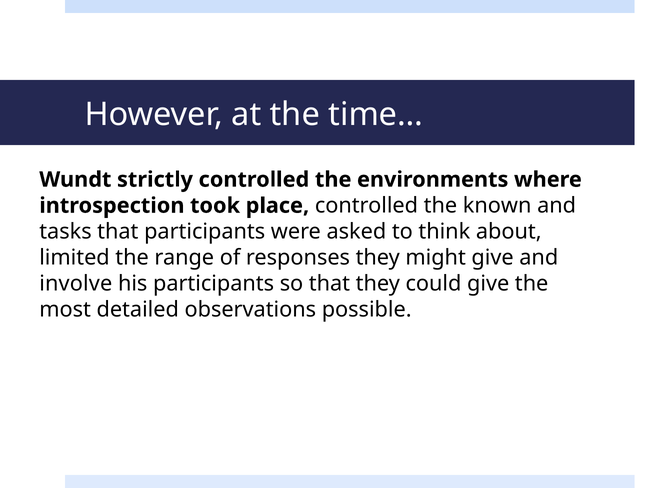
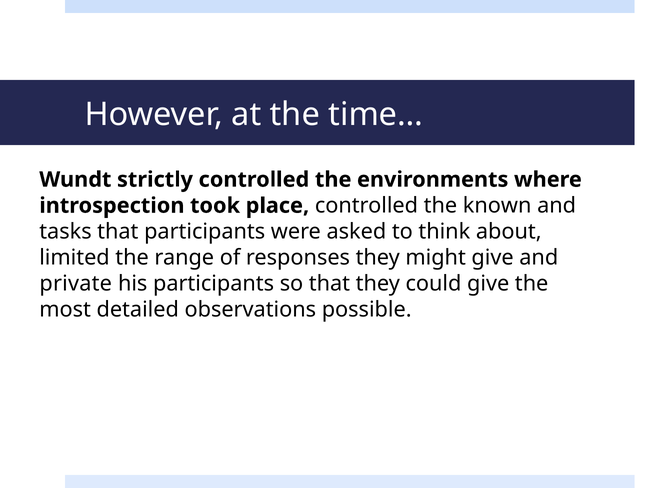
involve: involve -> private (76, 284)
